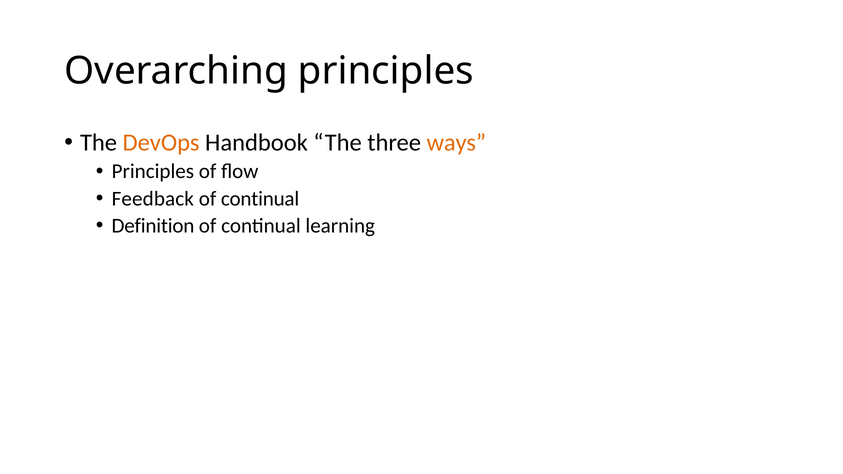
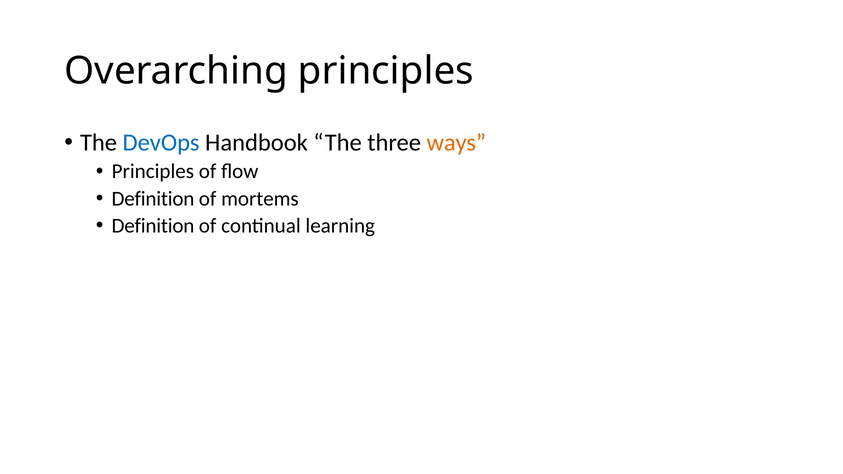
DevOps colour: orange -> blue (161, 143)
Feedback: Feedback -> Definition (153, 199)
continual: continual -> mortems (260, 199)
